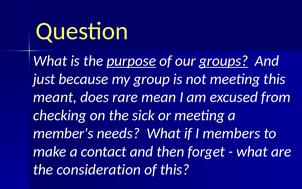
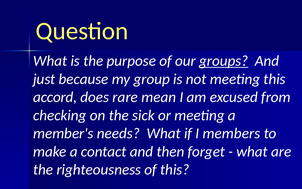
purpose underline: present -> none (131, 61)
meant: meant -> accord (55, 97)
consideration: consideration -> righteousness (99, 170)
